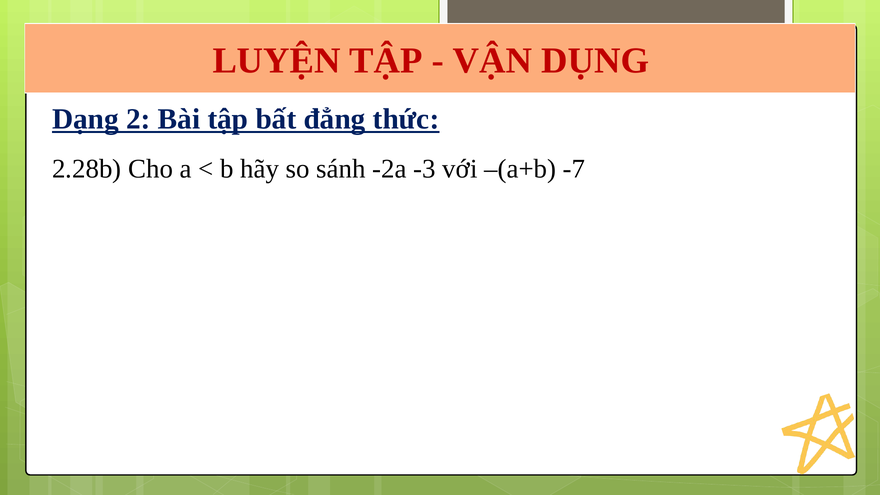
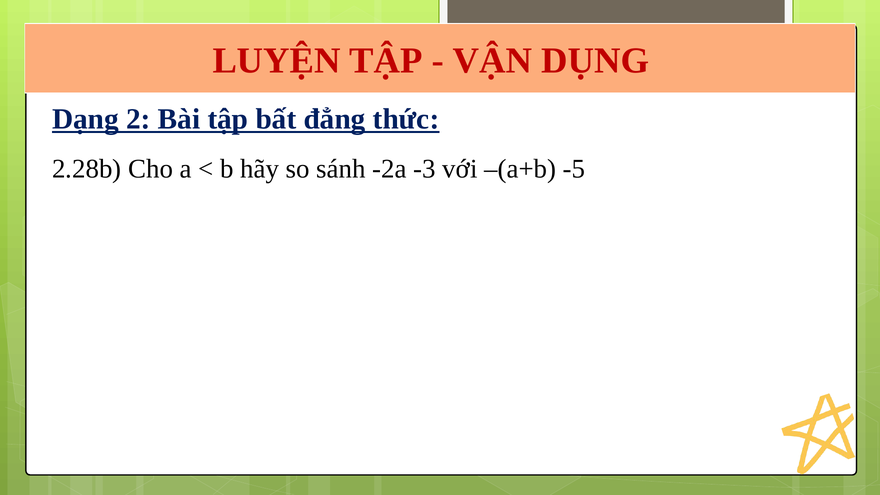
-7: -7 -> -5 (574, 169)
